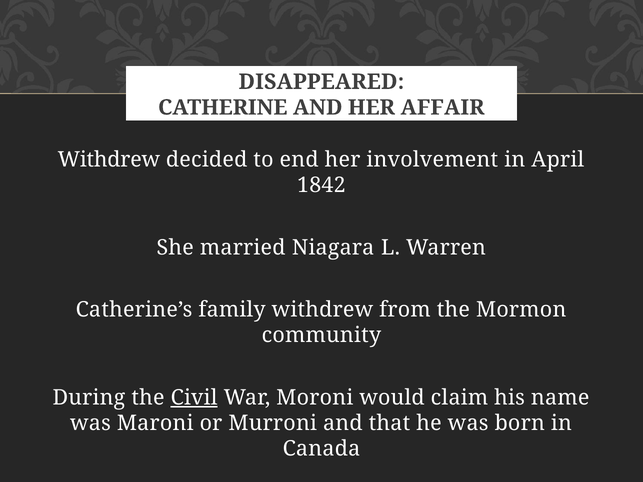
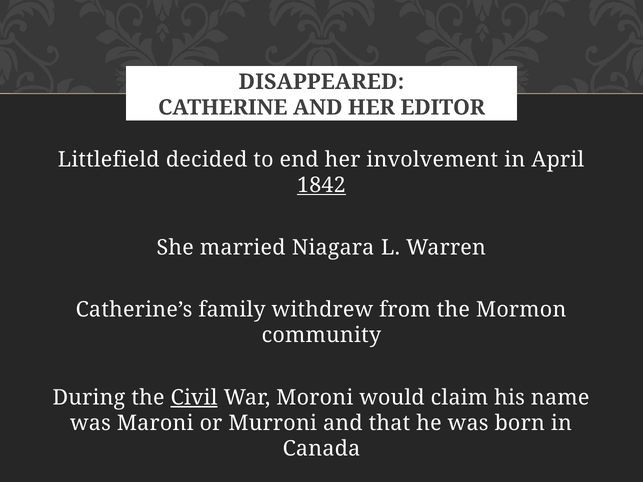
AFFAIR: AFFAIR -> EDITOR (443, 108)
Withdrew: Withdrew -> Littlefield (109, 160)
1842 underline: none -> present (321, 185)
